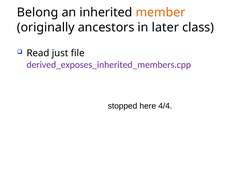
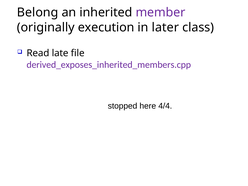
member colour: orange -> purple (161, 12)
ancestors: ancestors -> execution (106, 27)
just: just -> late (60, 53)
